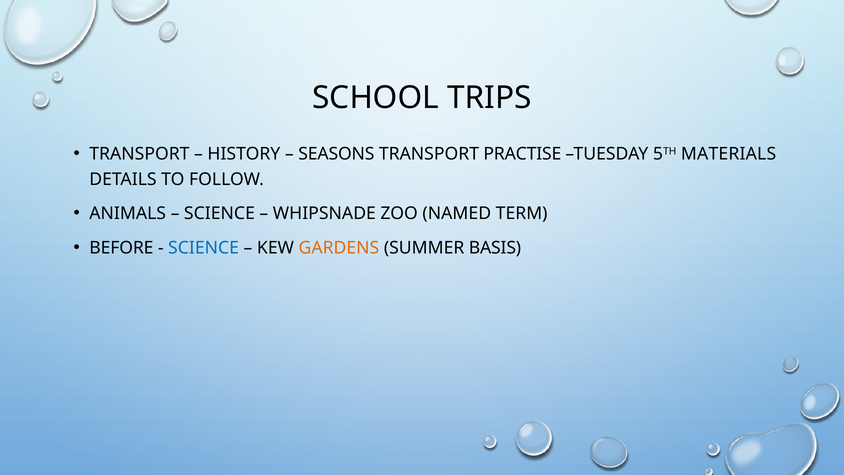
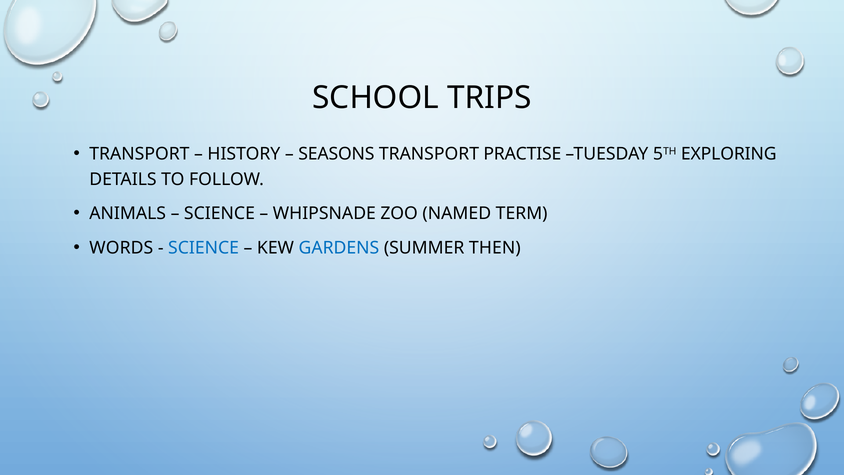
MATERIALS: MATERIALS -> EXPLORING (729, 154)
BEFORE: BEFORE -> WORDS (121, 248)
GARDENS colour: orange -> blue (339, 248)
BASIS: BASIS -> THEN (495, 248)
